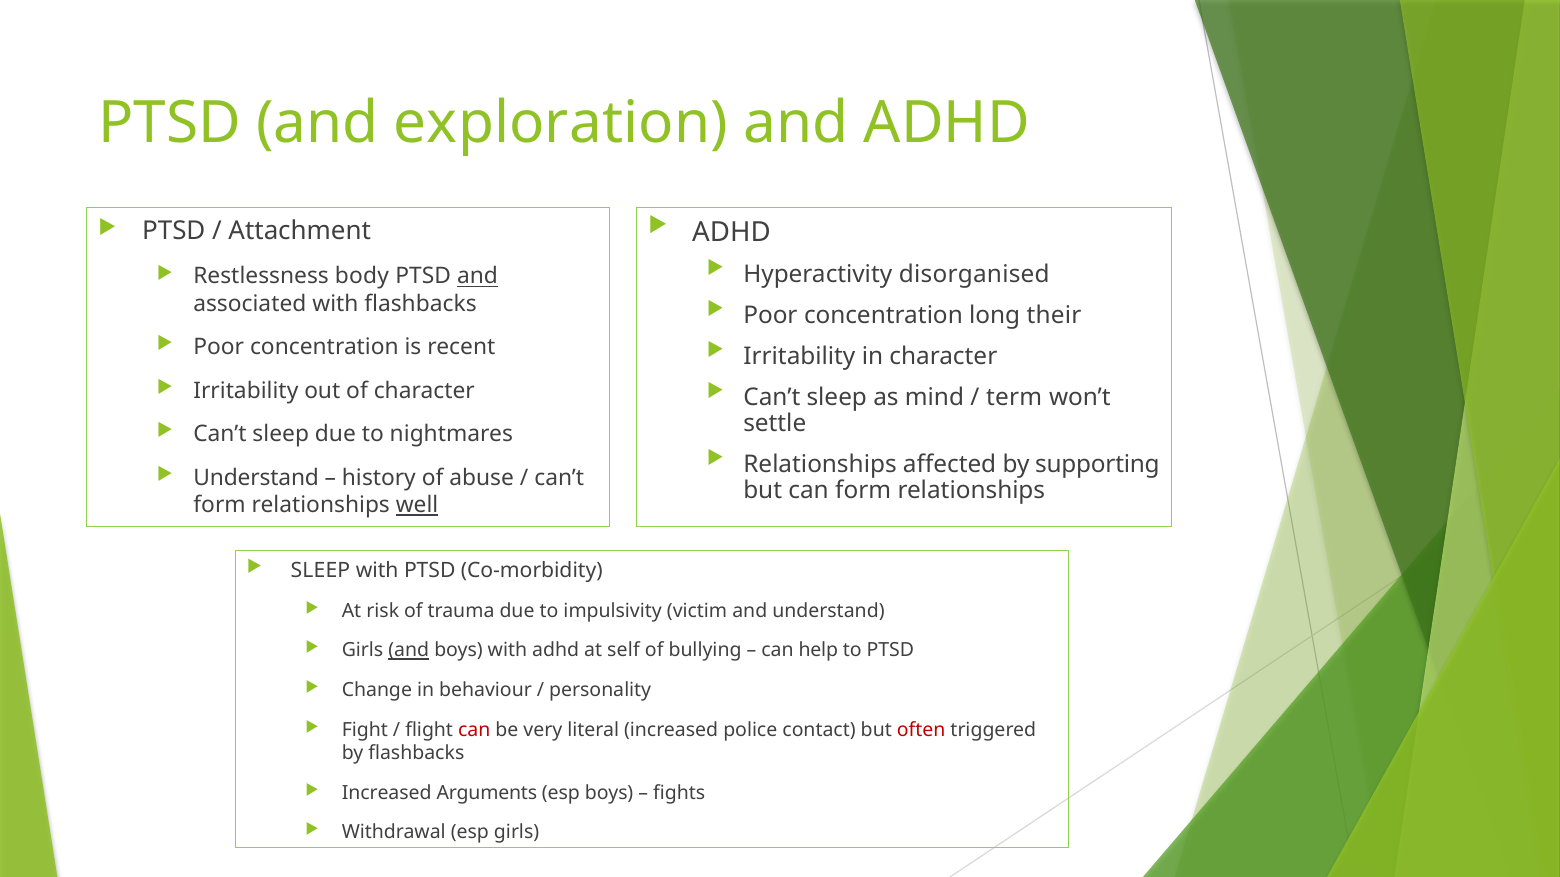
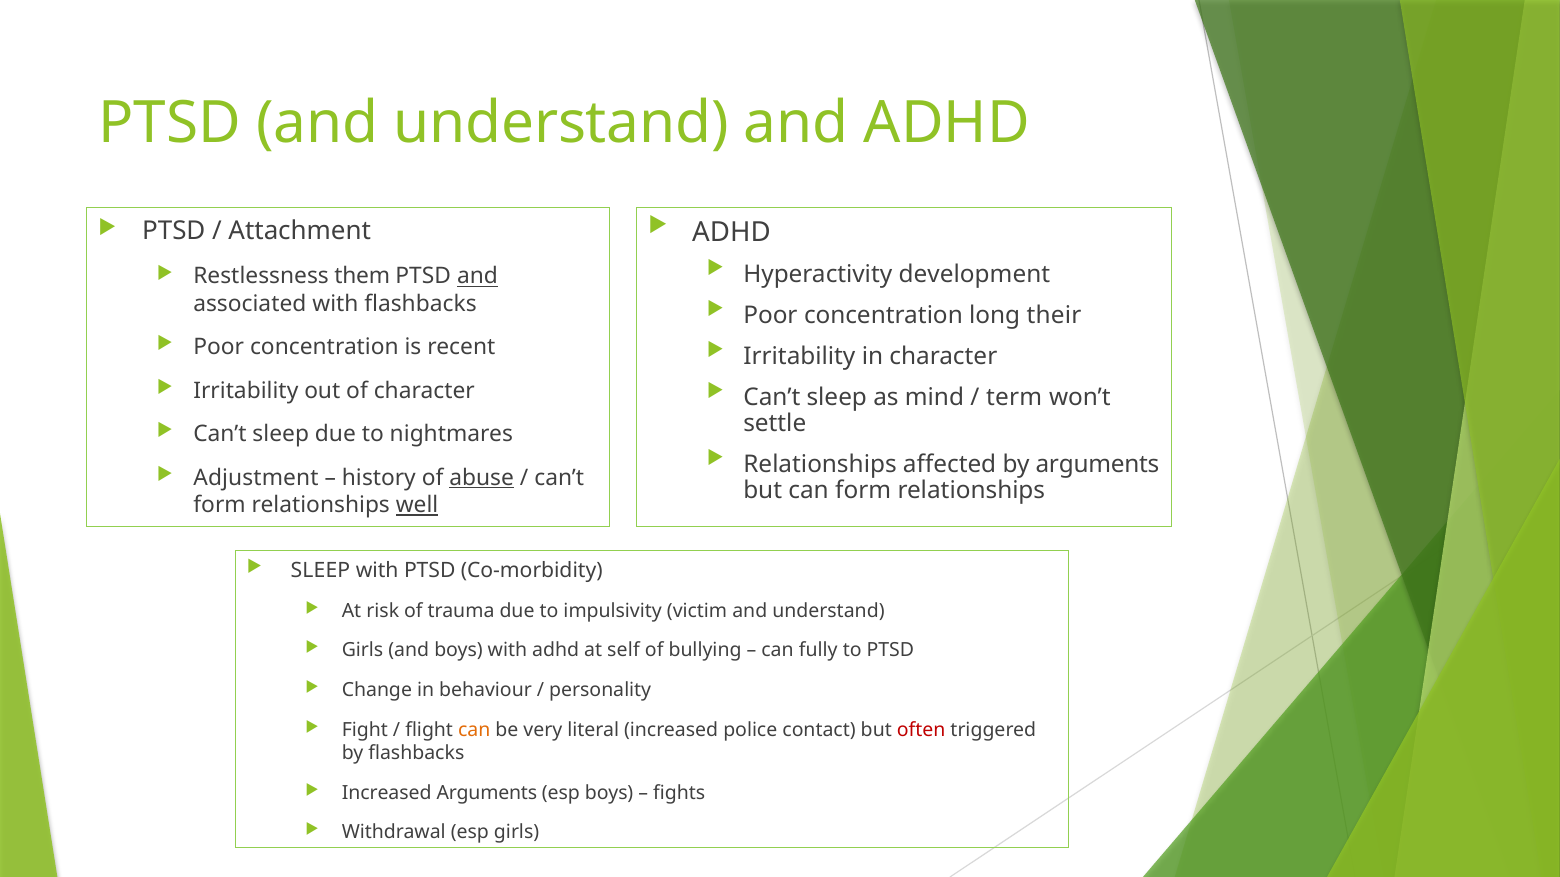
PTSD and exploration: exploration -> understand (561, 123)
disorganised: disorganised -> development (974, 275)
body: body -> them (362, 277)
by supporting: supporting -> arguments (1097, 465)
Understand: Understand -> Adjustment (256, 478)
abuse underline: none -> present (482, 478)
and underline: present -> none (409, 651)
help: help -> fully (818, 651)
can colour: red -> orange (474, 730)
